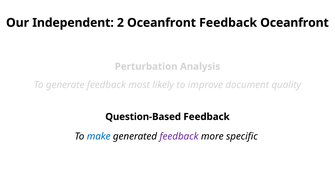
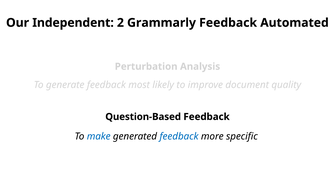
2 Oceanfront: Oceanfront -> Grammarly (162, 23)
Feedback Oceanfront: Oceanfront -> Automated (294, 23)
feedback colour: purple -> blue (179, 136)
